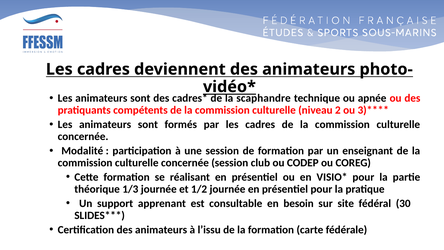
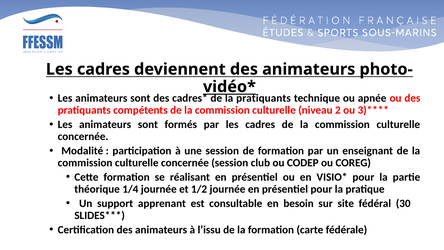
scaphandre: scaphandre -> pratiquants (264, 98)
1/3: 1/3 -> 1/4 (130, 189)
